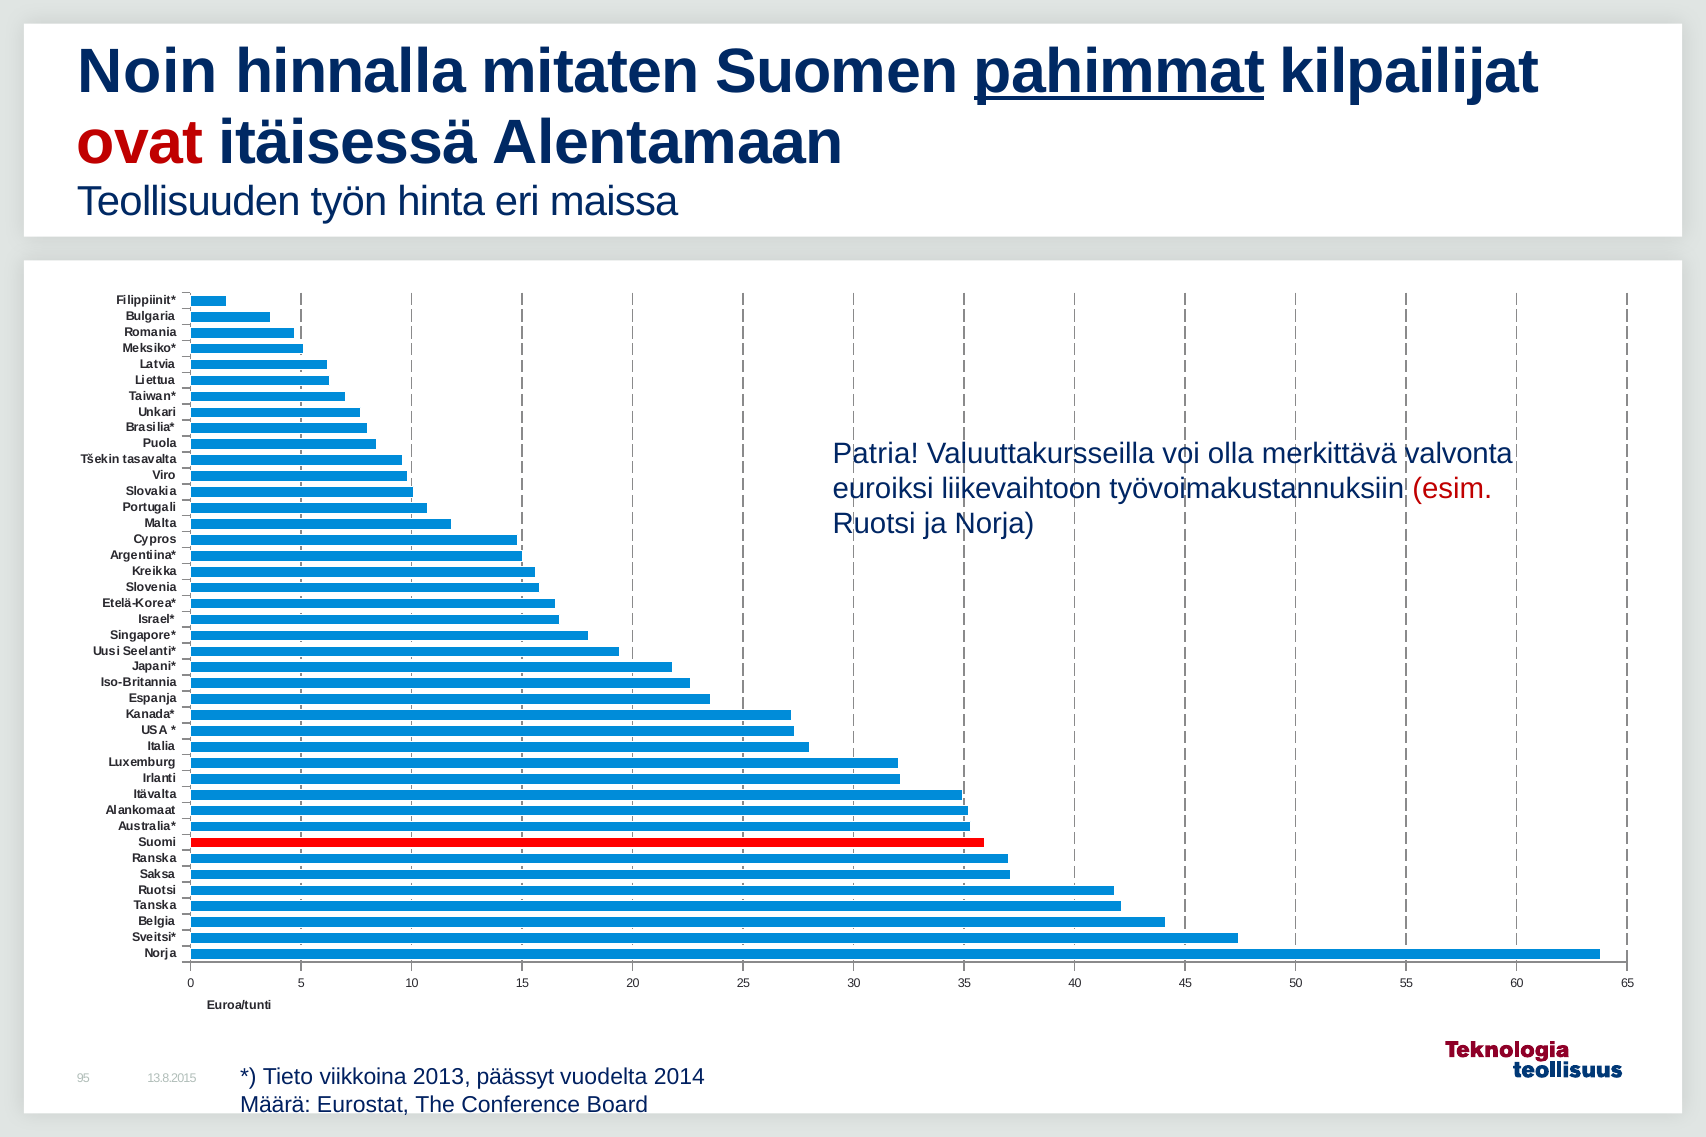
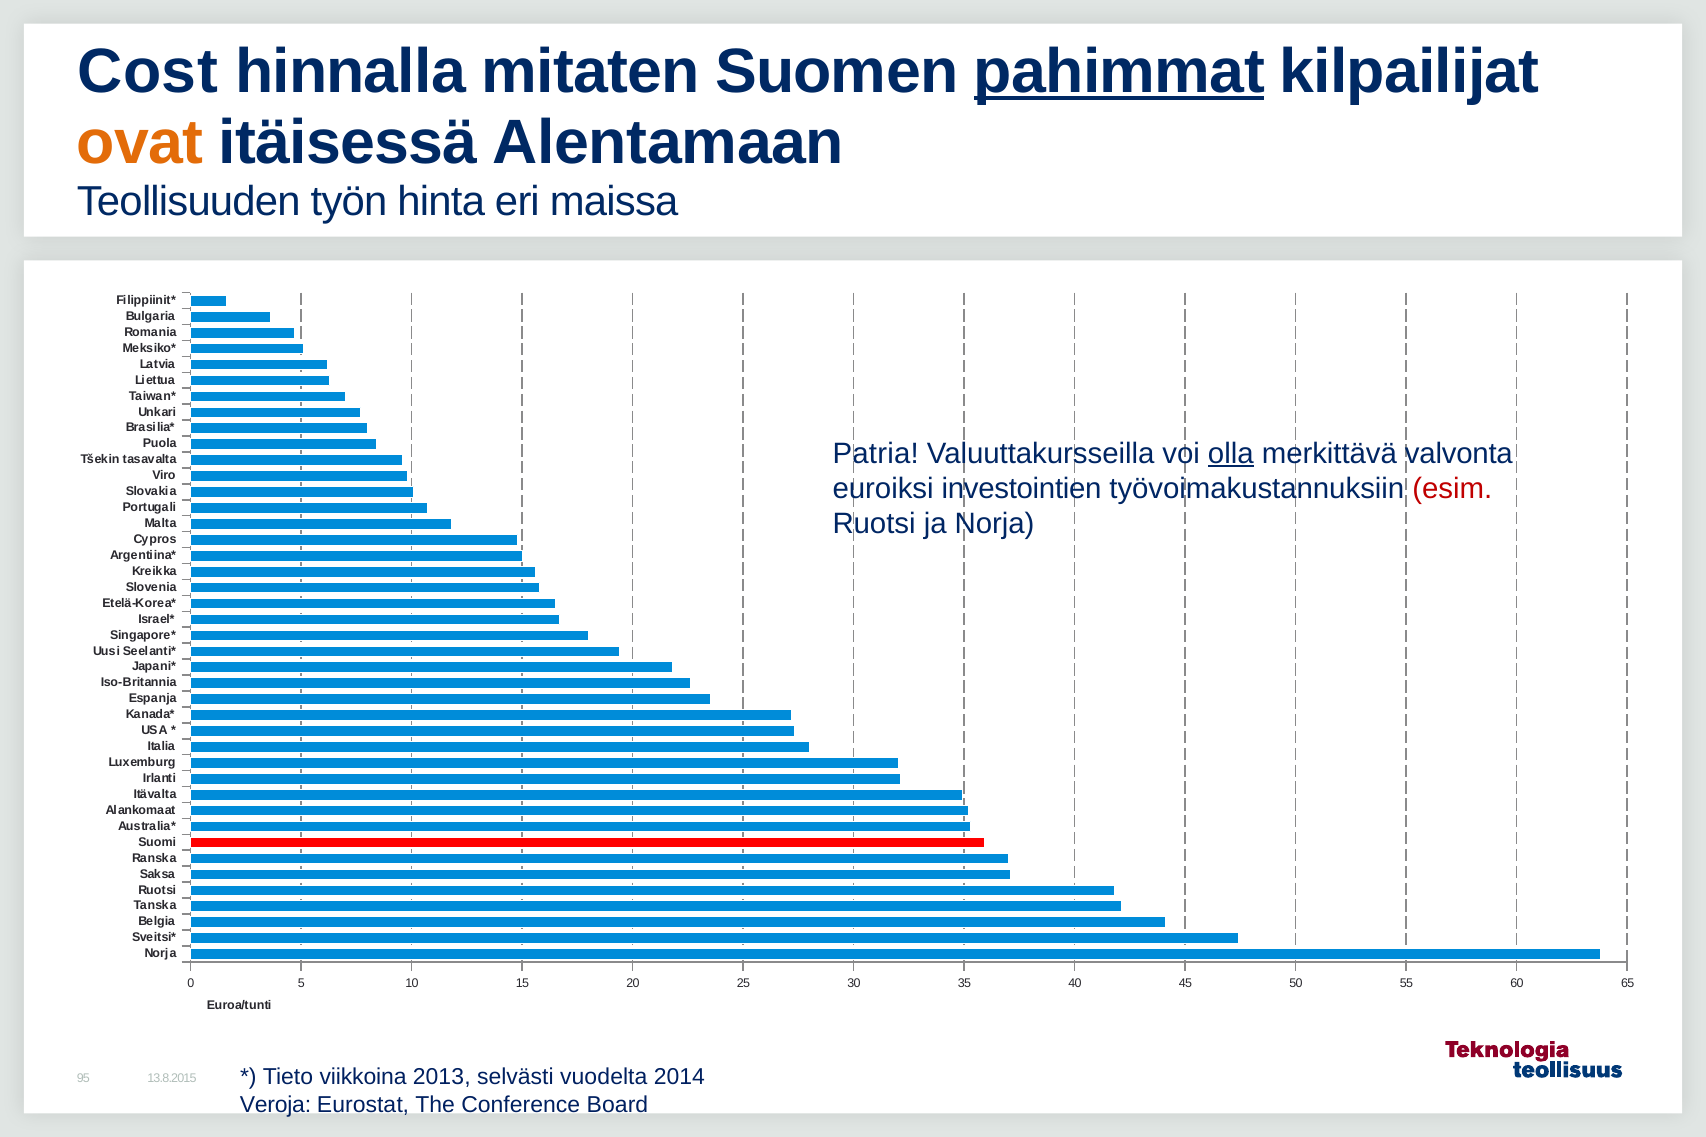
Noin: Noin -> Cost (148, 71)
ovat colour: red -> orange (140, 143)
olla underline: none -> present (1231, 454)
liikevaihtoon: liikevaihtoon -> investointien (1022, 489)
päässyt: päässyt -> selvästi (515, 1077)
Määrä: Määrä -> Veroja (275, 1105)
